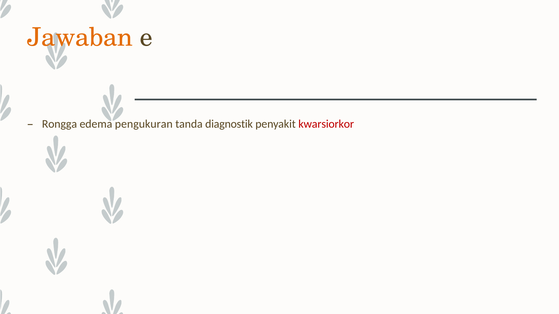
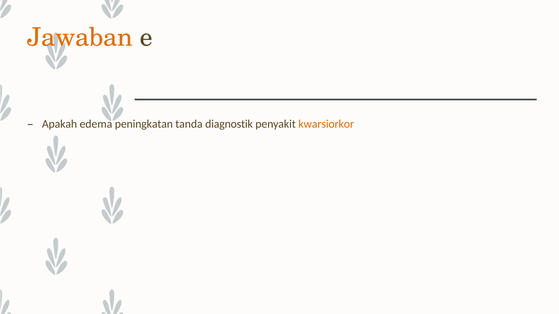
Rongga: Rongga -> Apakah (60, 124)
pengukuran: pengukuran -> peningkatan (144, 124)
kwarsiorkor colour: red -> orange (326, 124)
